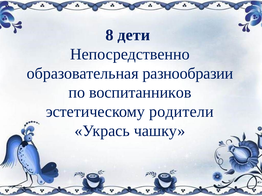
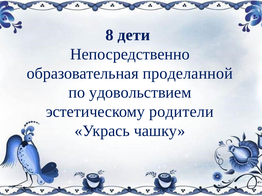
разнообразии: разнообразии -> проделанной (188, 74)
воспитанников: воспитанников -> удовольствием (140, 93)
